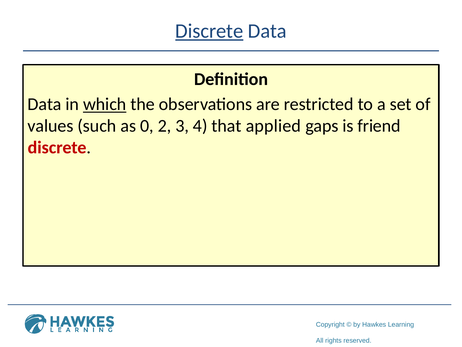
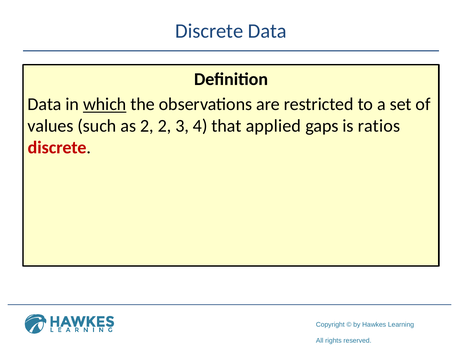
Discrete underline: present -> none (209, 31)
as 0: 0 -> 2 (147, 126)
friend: friend -> ratios (379, 126)
